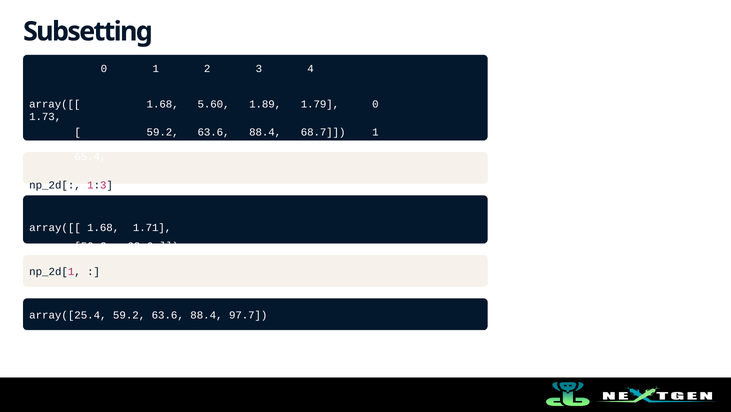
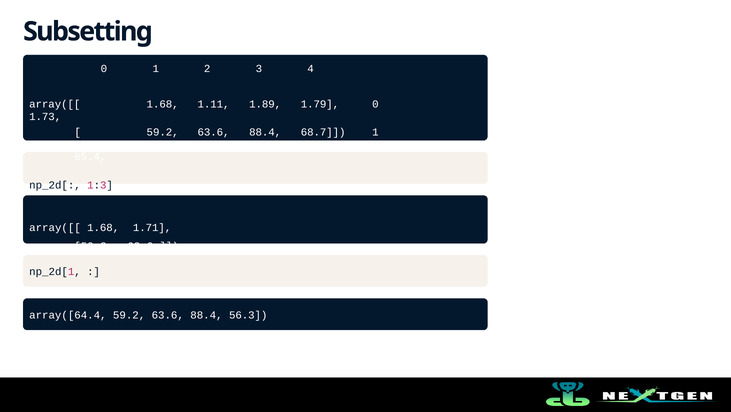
5.60: 5.60 -> 1.11 (214, 104)
array([25.4: array([25.4 -> array([64.4 (68, 315)
97.7: 97.7 -> 56.3 (248, 315)
